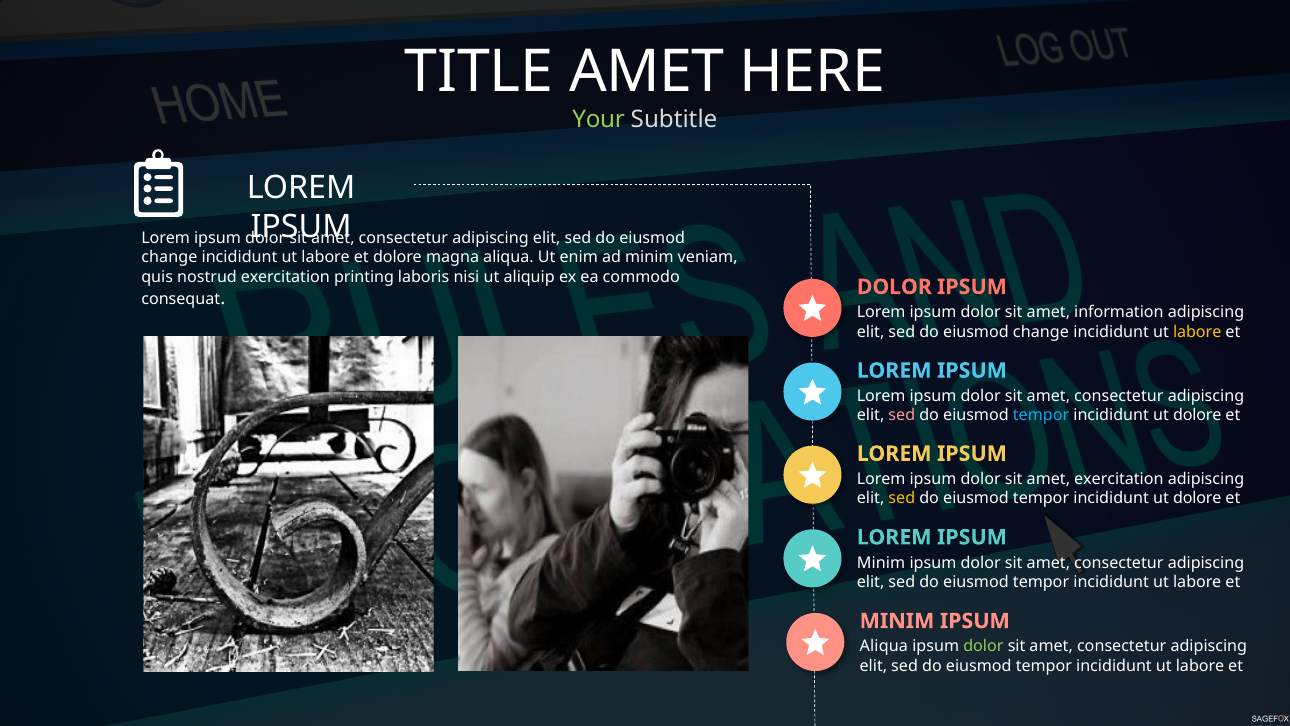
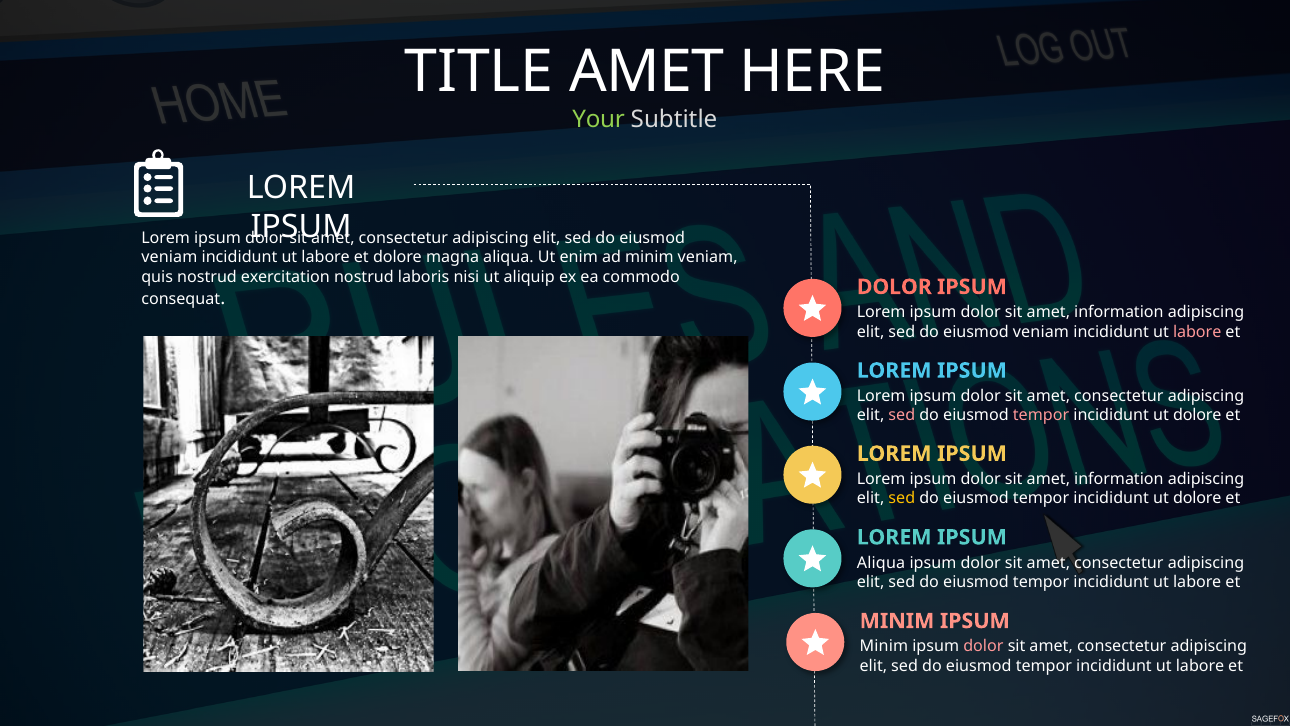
change: change -> veniam (169, 257)
exercitation printing: printing -> nostrud (364, 277)
change: change -> veniam (1041, 332)
labore colour: yellow -> pink (1197, 332)
tempor colour: light blue -> pink (1041, 415)
exercitation: exercitation -> information (1119, 479)
Minim: Minim -> Aliqua (881, 563)
Aliqua: Aliqua -> Minim (884, 646)
dolor colour: light green -> pink (983, 646)
